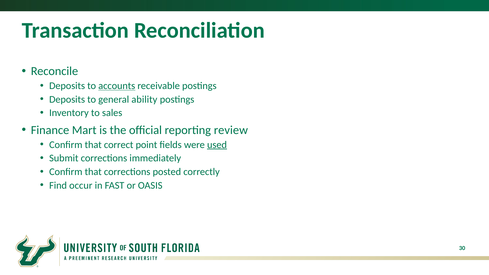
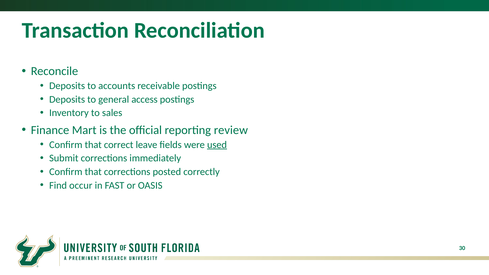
accounts underline: present -> none (117, 86)
ability: ability -> access (145, 99)
point: point -> leave (146, 145)
